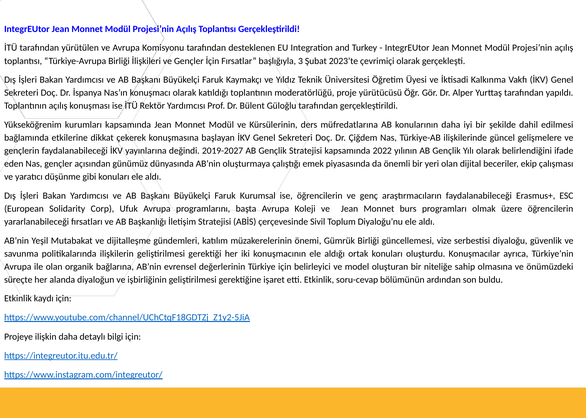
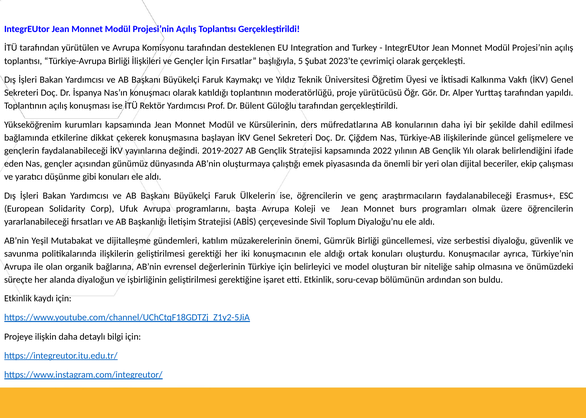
3: 3 -> 5 (301, 61)
Kurumsal: Kurumsal -> Ülkelerin (258, 196)
